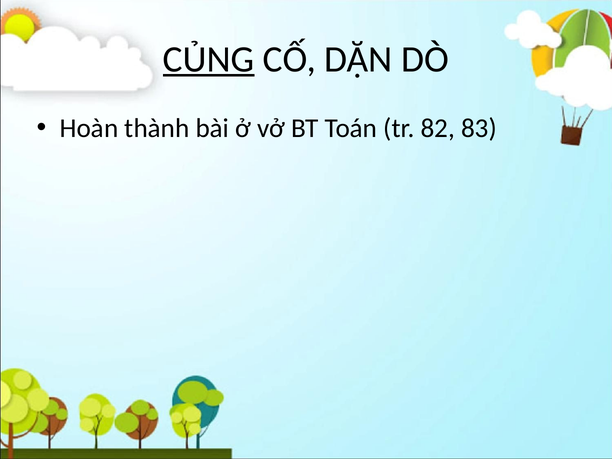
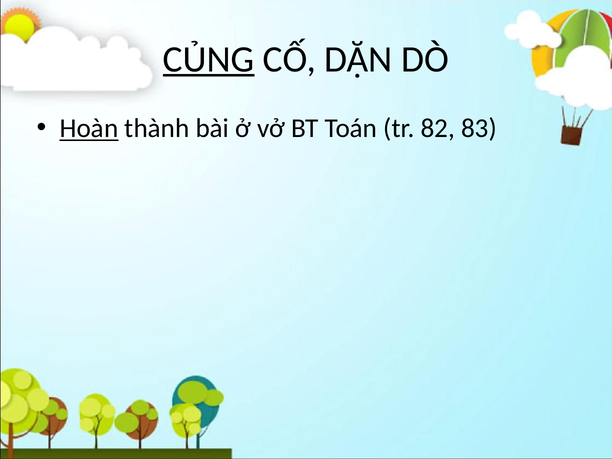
Hoàn underline: none -> present (89, 128)
